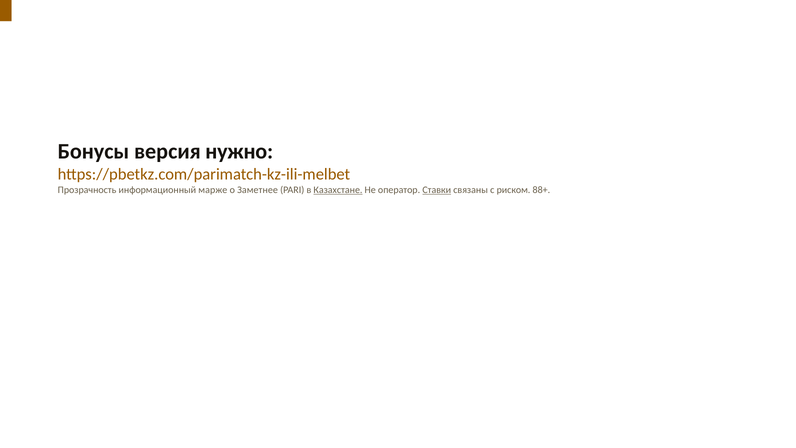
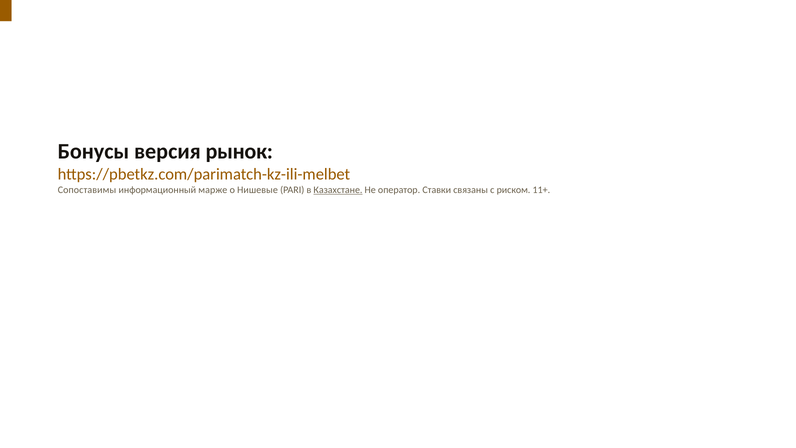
нужно: нужно -> рынок (239, 151)
Прозрачность: Прозрачность -> Сопоставимы (87, 190)
Заметнее: Заметнее -> Нишевые (258, 190)
Ставки underline: present -> none (437, 190)
88+: 88+ -> 11+ (541, 190)
